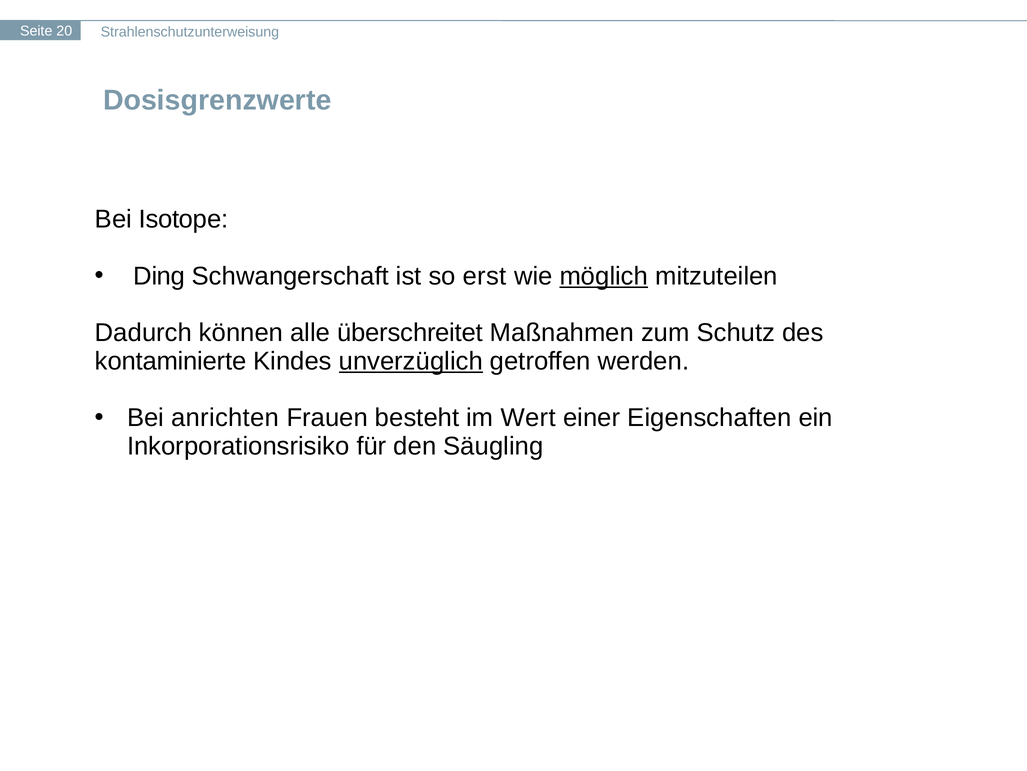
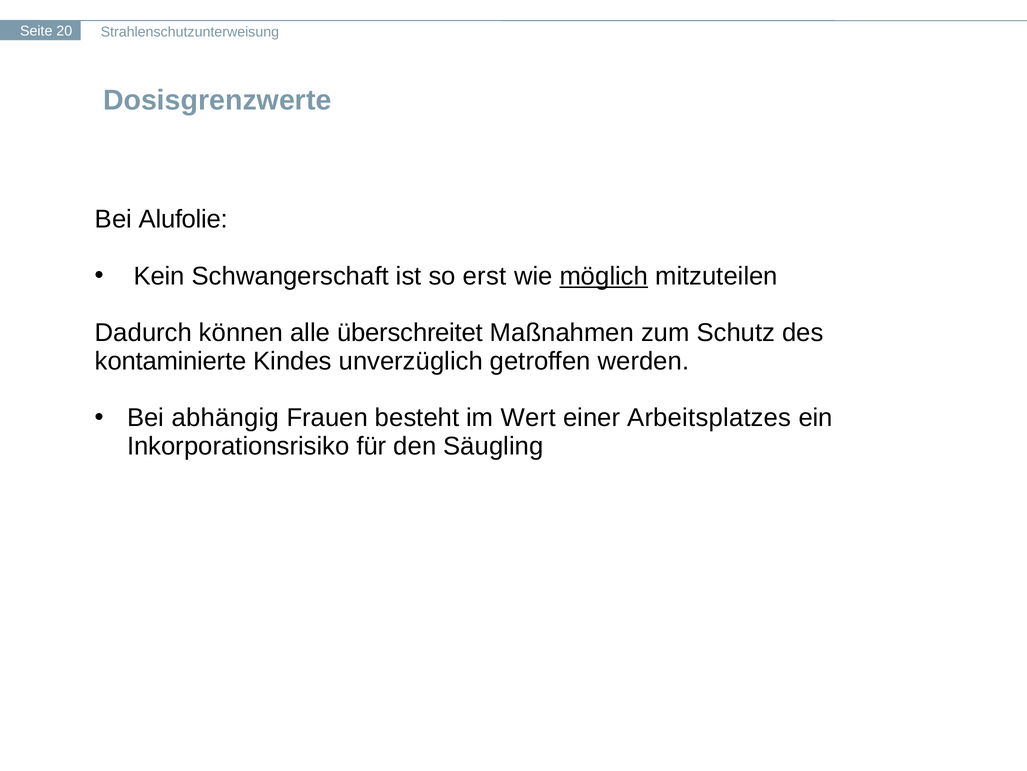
Isotope: Isotope -> Alufolie (183, 219)
Ding: Ding -> Kein (159, 276)
unverzüglich underline: present -> none (411, 361)
anrichten: anrichten -> abhängig (225, 417)
Eigenschaften: Eigenschaften -> Arbeitsplatzes (709, 417)
